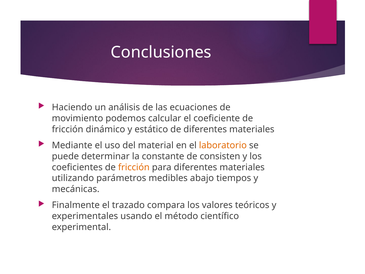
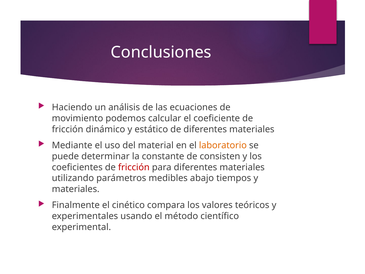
fricción colour: orange -> red (134, 167)
mecánicas: mecánicas -> materiales (76, 189)
trazado: trazado -> cinético (128, 205)
